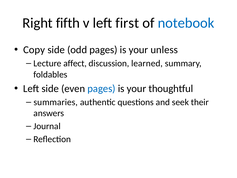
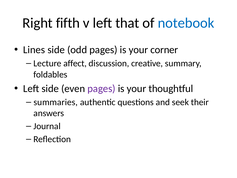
first: first -> that (127, 23)
Copy: Copy -> Lines (34, 50)
unless: unless -> corner (164, 50)
learned: learned -> creative (147, 63)
pages colour: blue -> purple (101, 88)
